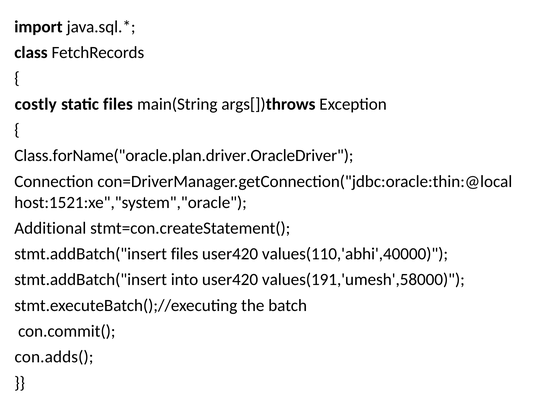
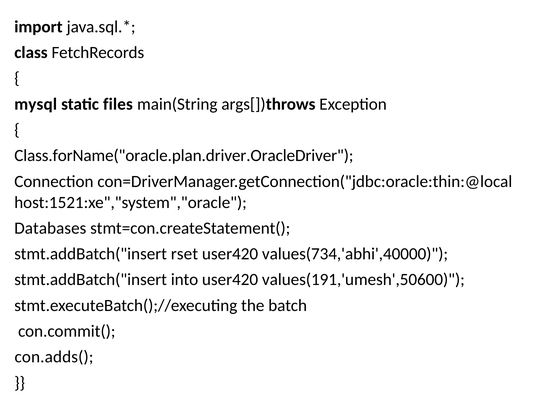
costly: costly -> mysql (36, 104)
Additional: Additional -> Databases (50, 228)
stmt.addBatch("insert files: files -> rset (184, 253)
values(110,'abhi',40000: values(110,'abhi',40000 -> values(734,'abhi',40000 (355, 253)
values(191,'umesh',58000: values(191,'umesh',58000 -> values(191,'umesh',50600 (363, 279)
